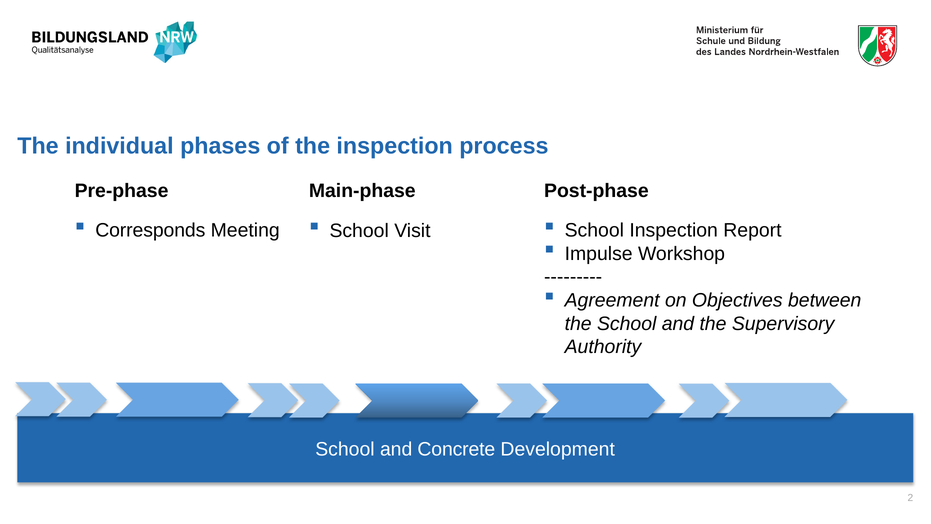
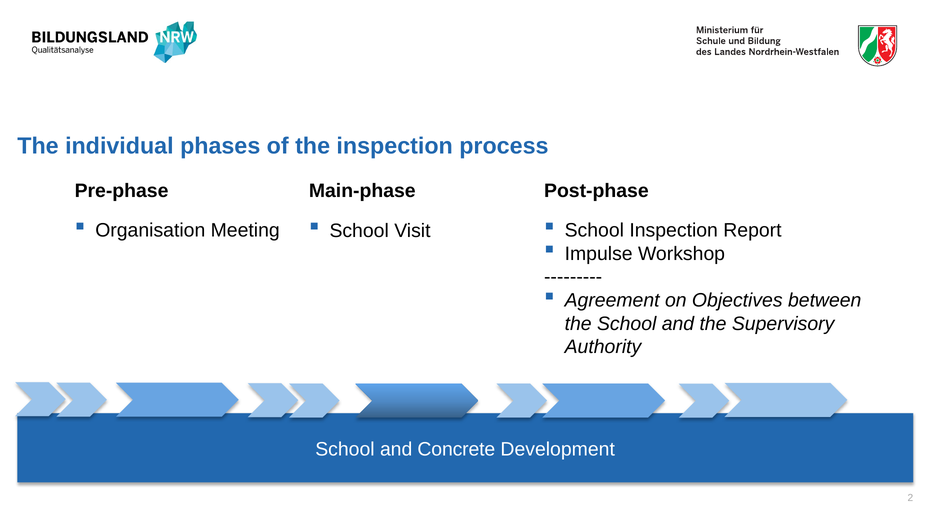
Corresponds: Corresponds -> Organisation (150, 230)
